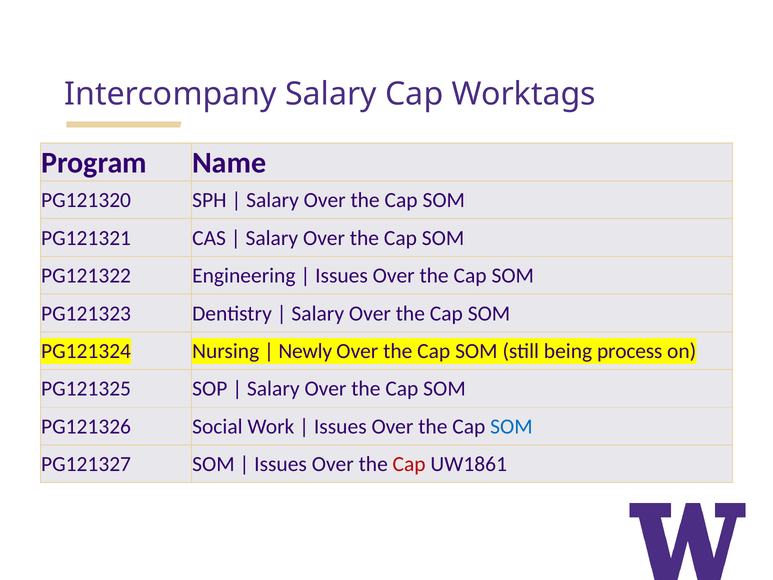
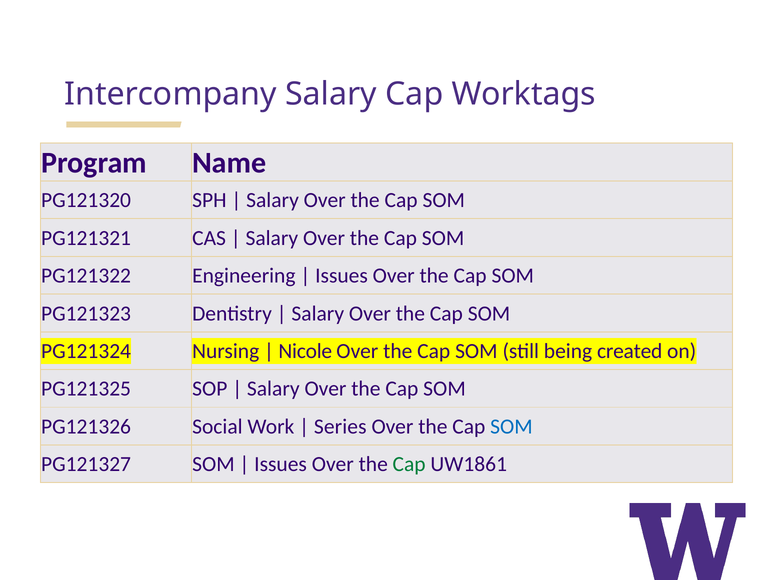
Newly: Newly -> Nicole (305, 351)
process: process -> created (630, 351)
Issues: Issues -> Series (340, 426)
Cap colour: red -> green (409, 464)
